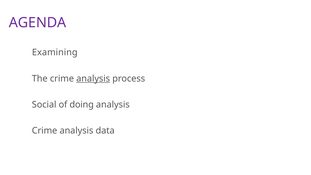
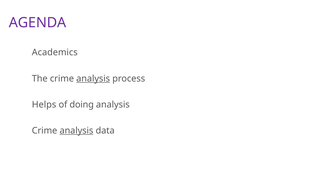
Examining: Examining -> Academics (55, 52)
Social: Social -> Helps (44, 105)
analysis underline: none -> present (76, 131)
